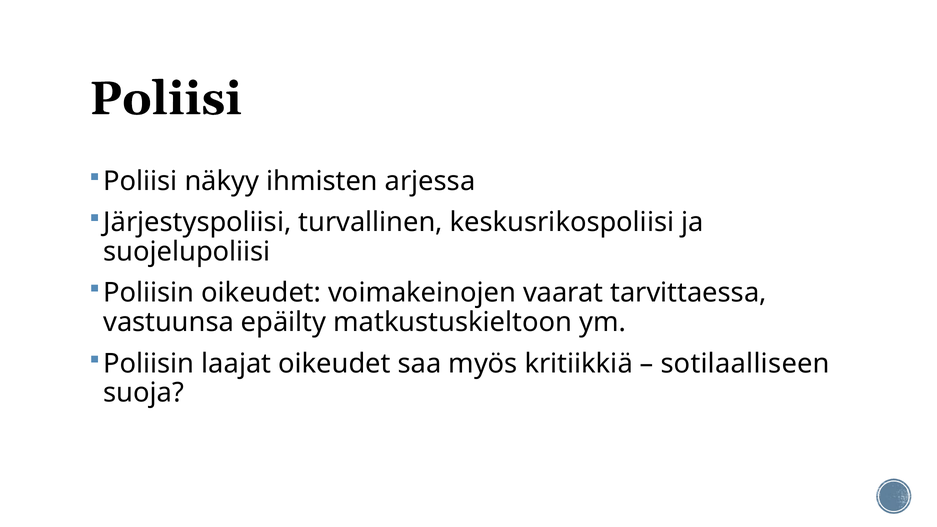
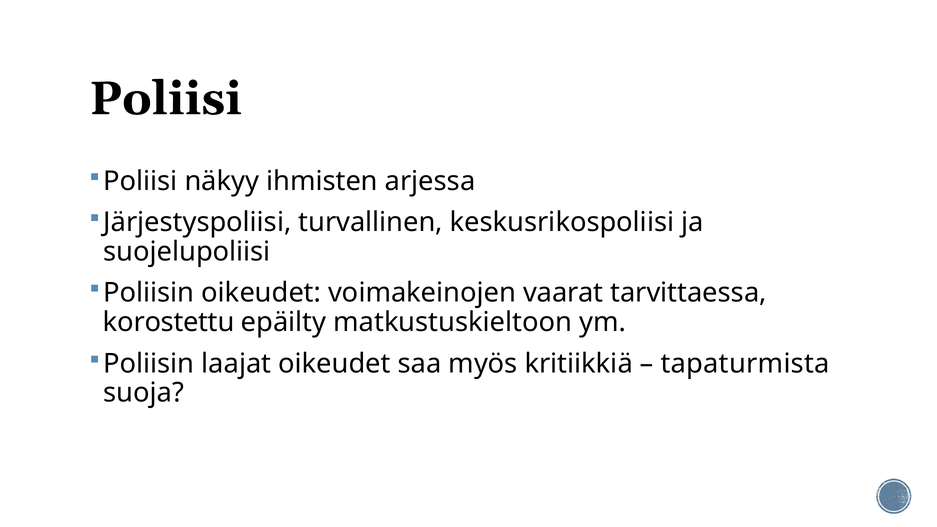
vastuunsa: vastuunsa -> korostettu (169, 322)
sotilaalliseen: sotilaalliseen -> tapaturmista (745, 364)
